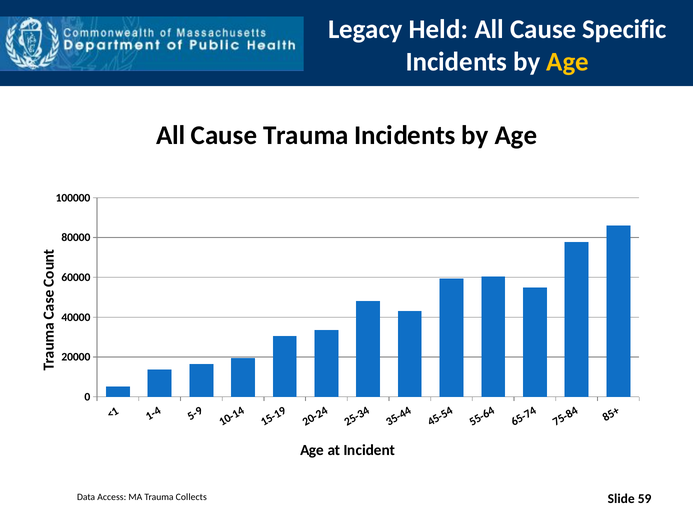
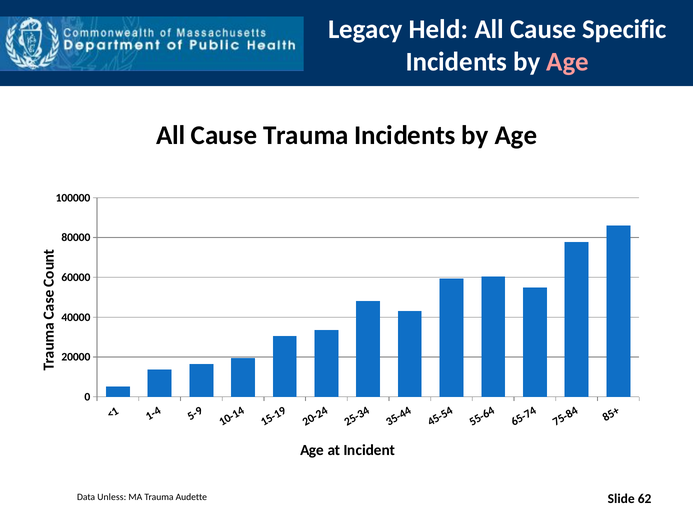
Age colour: yellow -> pink (568, 62)
Access: Access -> Unless (112, 497)
Collects: Collects -> Audette (191, 497)
59: 59 -> 62 (645, 499)
